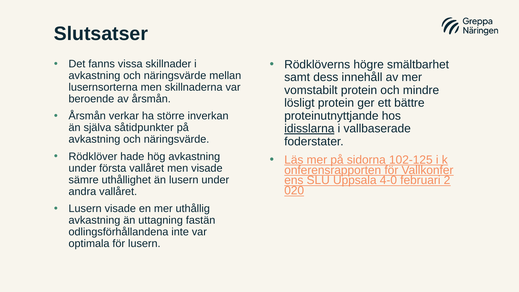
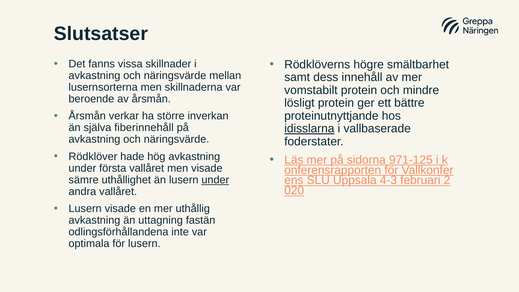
såtidpunkter: såtidpunkter -> fiberinnehåll (144, 128)
102-125: 102-125 -> 971-125 (411, 160)
under underline: none -> present (215, 180)
4-0: 4-0 -> 4-3 (388, 180)
